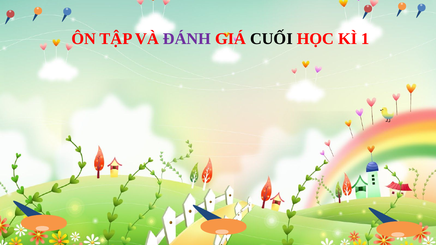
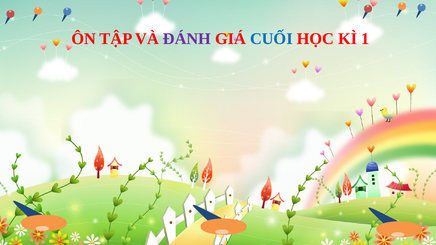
CUỐI colour: black -> blue (271, 39)
